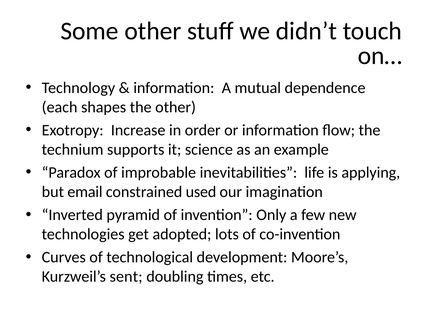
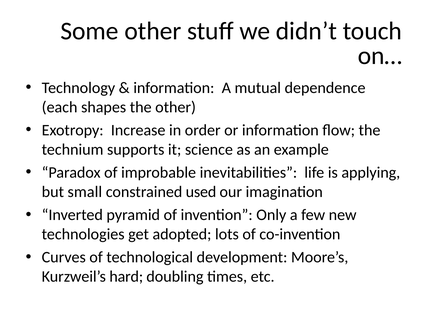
email: email -> small (85, 192)
sent: sent -> hard (126, 277)
